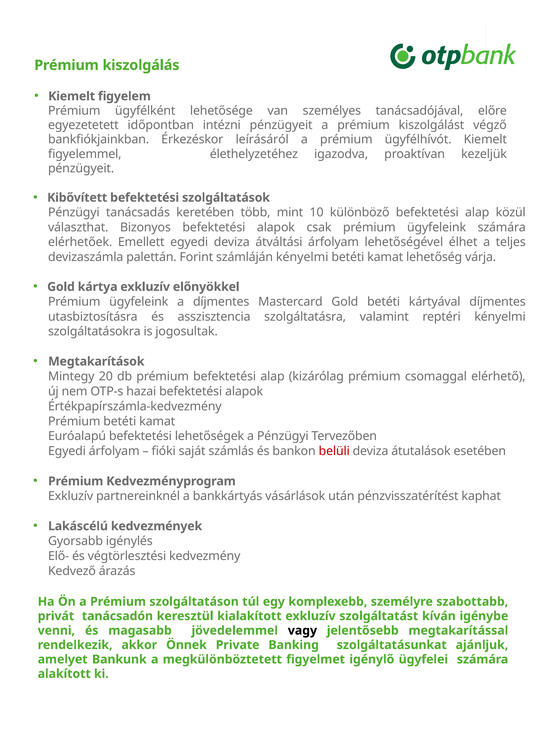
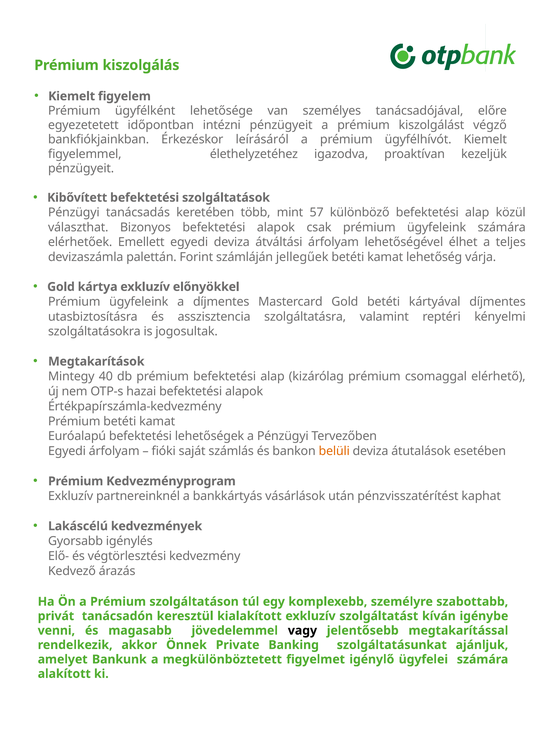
10: 10 -> 57 (317, 213)
számláján kényelmi: kényelmi -> jellegűek (302, 257)
20: 20 -> 40 (106, 377)
belüli colour: red -> orange (334, 452)
